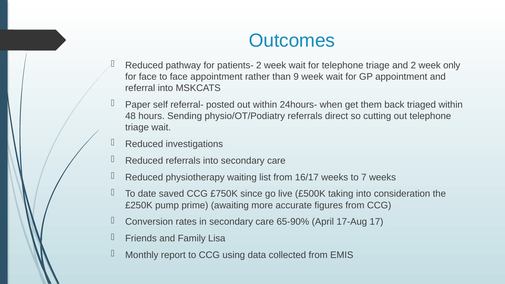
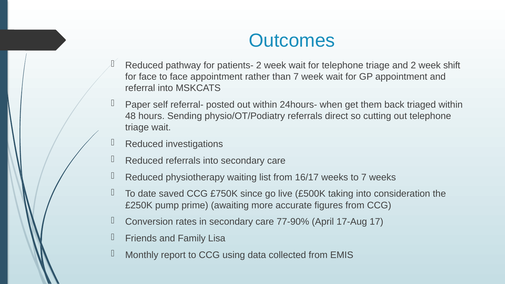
only: only -> shift (452, 65)
than 9: 9 -> 7 (296, 77)
65-90%: 65-90% -> 77-90% (293, 222)
